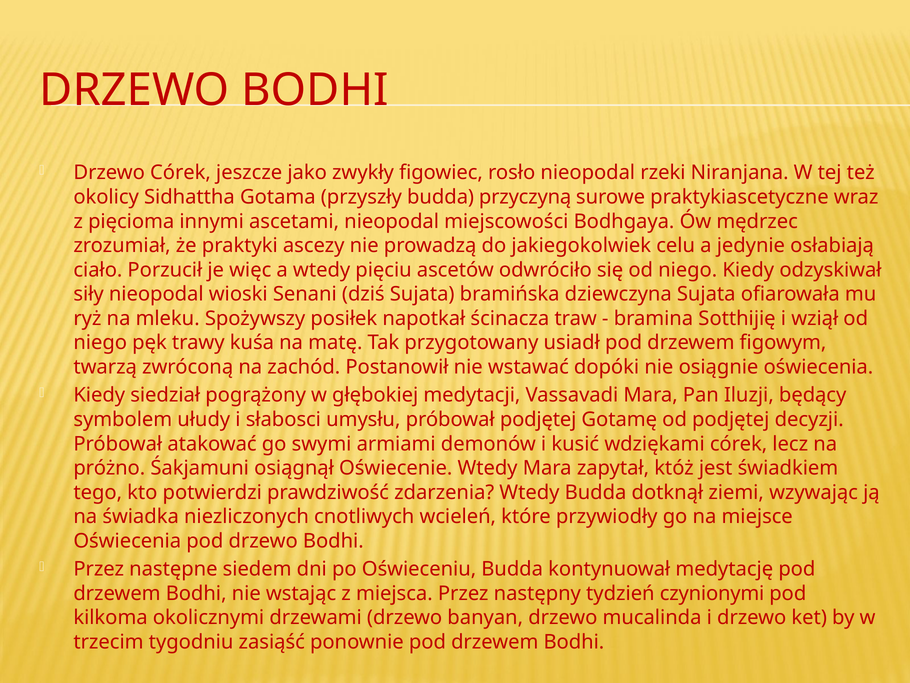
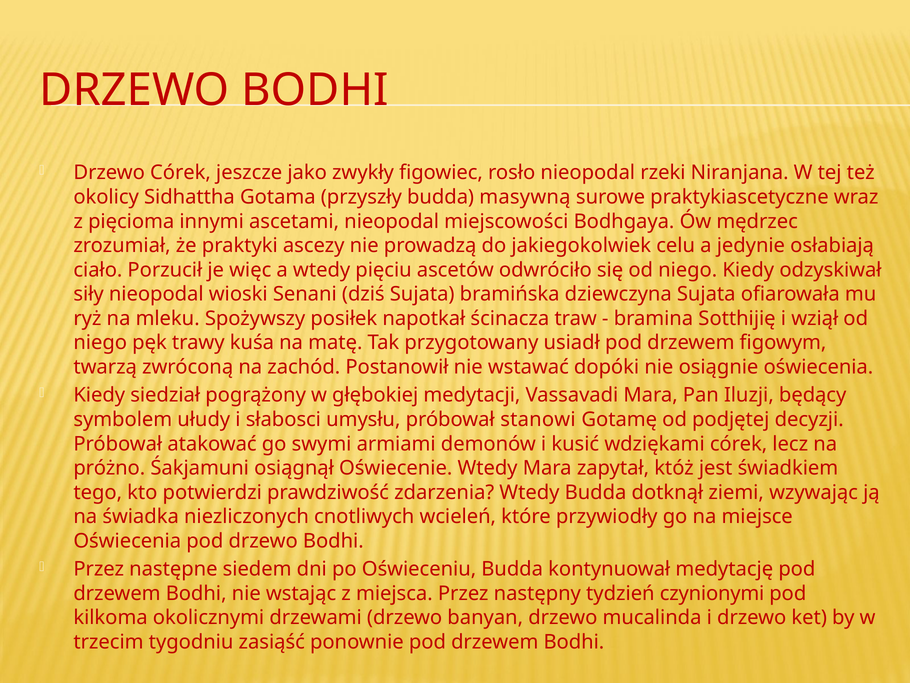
przyczyną: przyczyną -> masywną (525, 197)
próbował podjętej: podjętej -> stanowi (538, 419)
